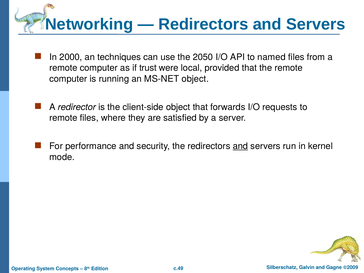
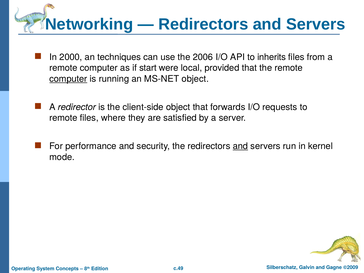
2050: 2050 -> 2006 (203, 57)
named: named -> inherits (272, 57)
trust: trust -> start (148, 68)
computer underline: none -> present (68, 79)
